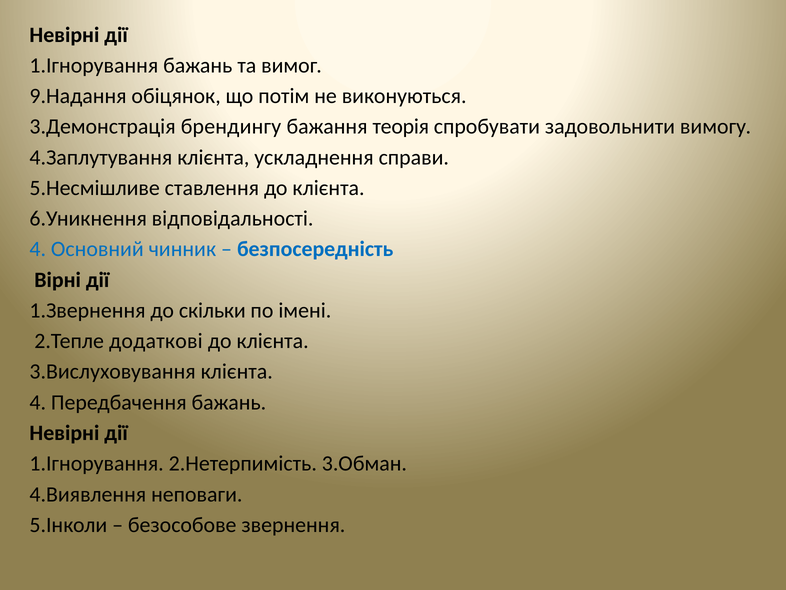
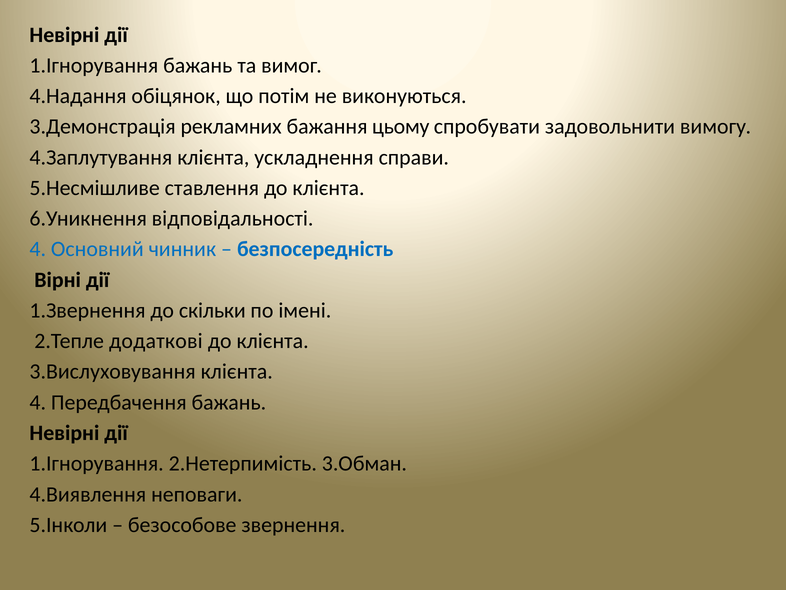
9.Надання: 9.Надання -> 4.Надання (78, 96)
брендингу: брендингу -> рекламних (231, 127)
теорія: теорія -> цьому (401, 127)
